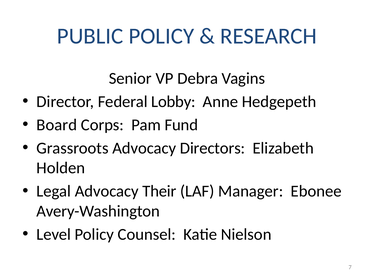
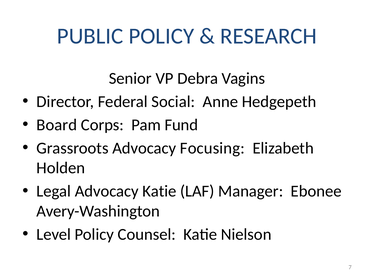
Lobby: Lobby -> Social (173, 102)
Directors: Directors -> Focusing (212, 148)
Advocacy Their: Their -> Katie (159, 192)
